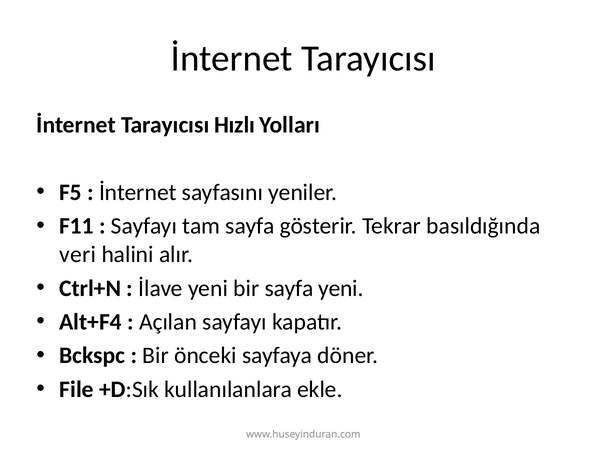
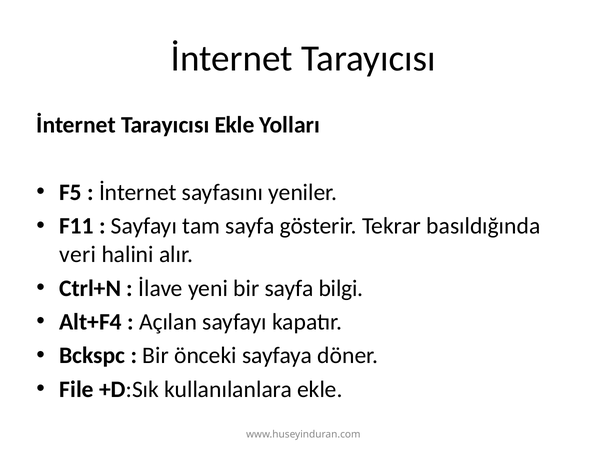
Tarayıcısı Hızlı: Hızlı -> Ekle (235, 125)
sayfa yeni: yeni -> bilgi (341, 288)
